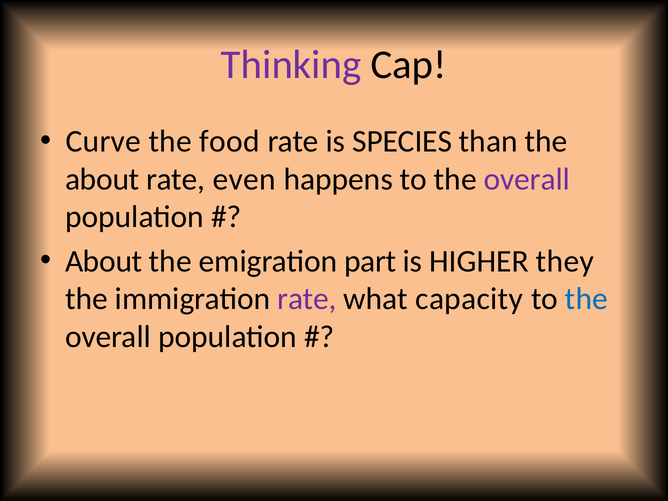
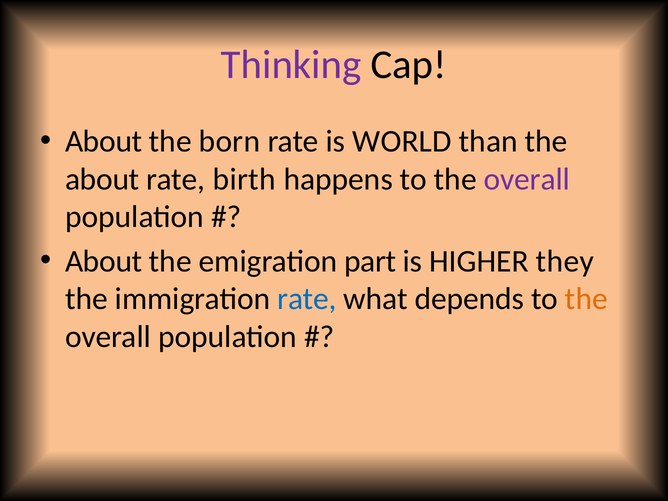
Curve: Curve -> About (104, 141)
food: food -> born (230, 141)
SPECIES: SPECIES -> WORLD (402, 141)
even: even -> birth (244, 179)
rate colour: purple -> blue (307, 299)
capacity: capacity -> depends (469, 299)
the colour: blue -> orange (586, 299)
